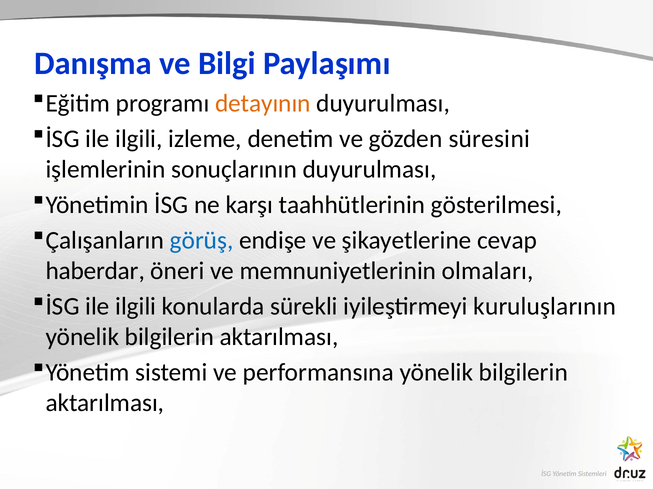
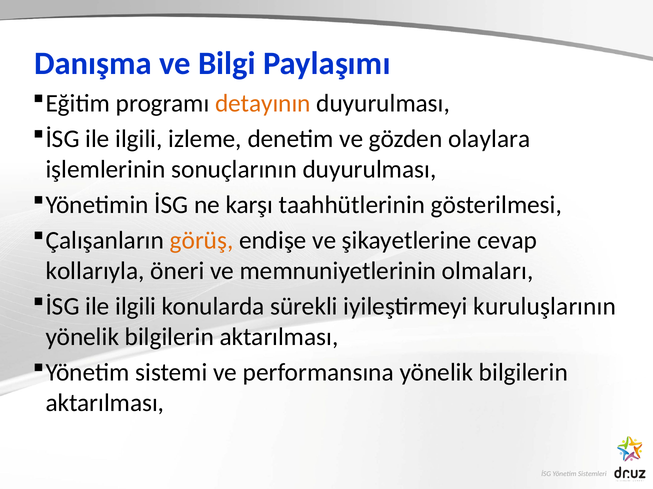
süresini: süresini -> olaylara (489, 139)
görüş colour: blue -> orange (202, 241)
haberdar: haberdar -> kollarıyla (95, 271)
